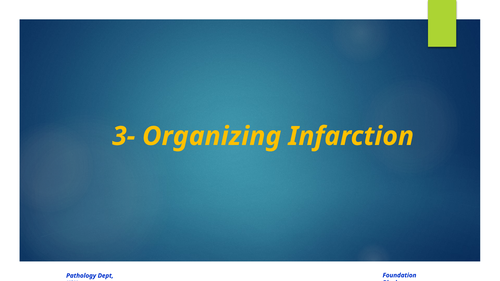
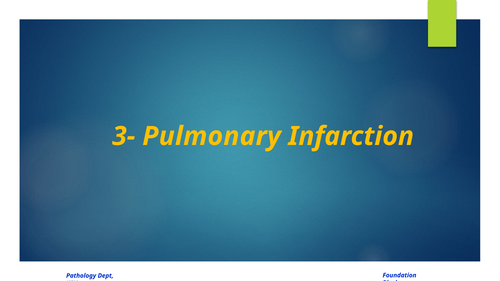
Organizing: Organizing -> Pulmonary (212, 136)
